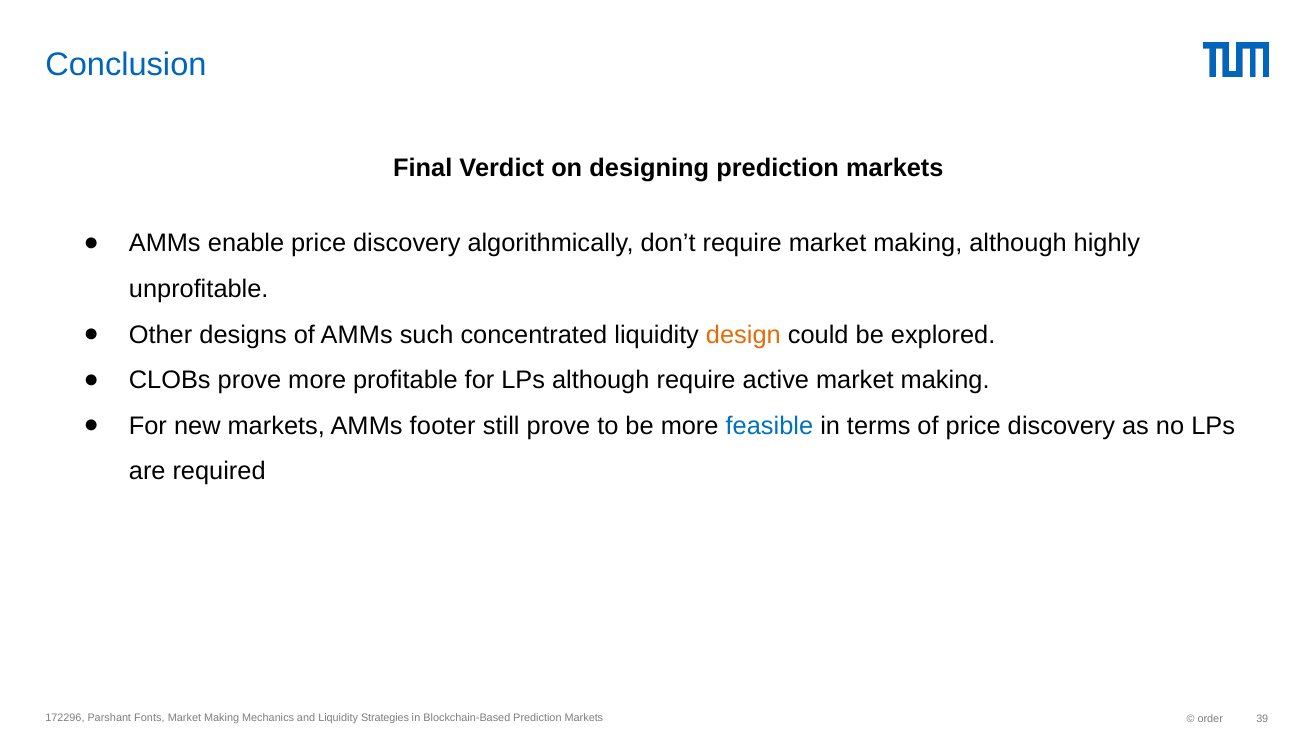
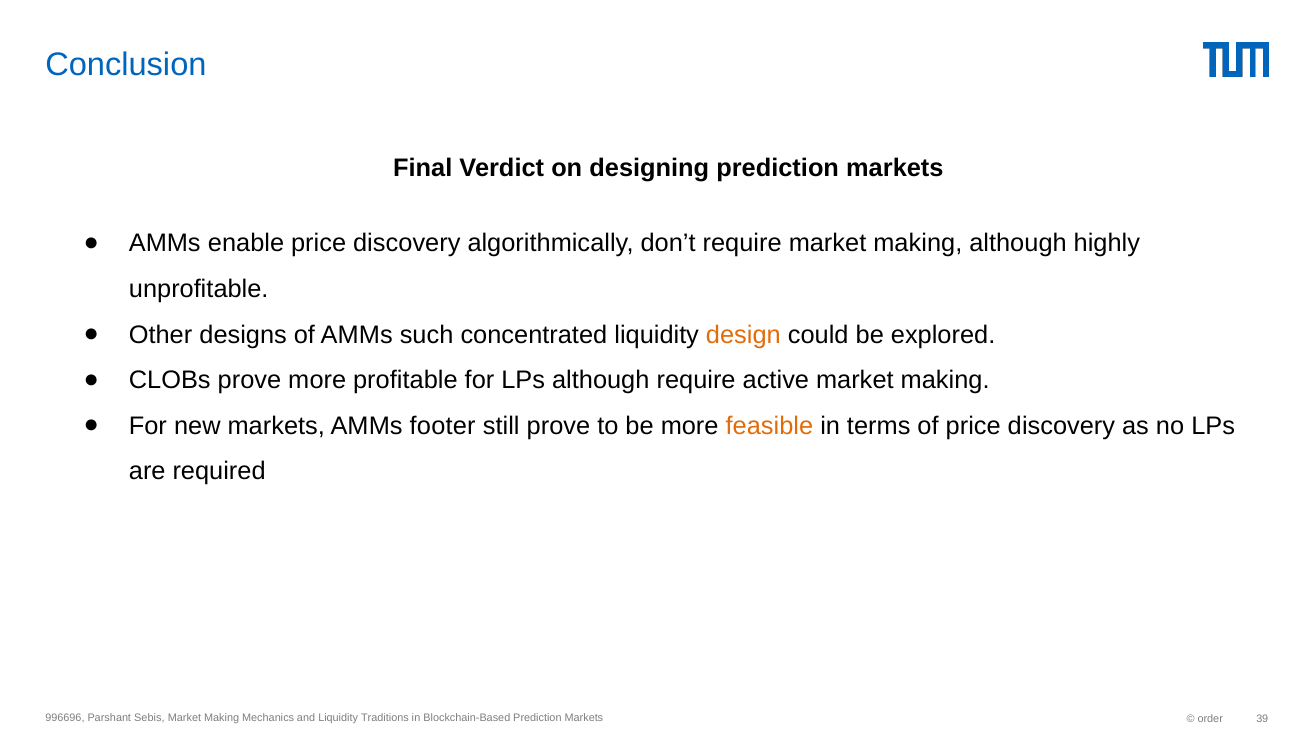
feasible colour: blue -> orange (769, 426)
172296: 172296 -> 996696 (65, 719)
Fonts: Fonts -> Sebis (149, 719)
Strategies: Strategies -> Traditions (385, 719)
